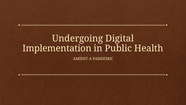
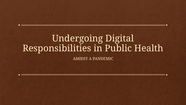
Implementation: Implementation -> Responsibilities (57, 48)
